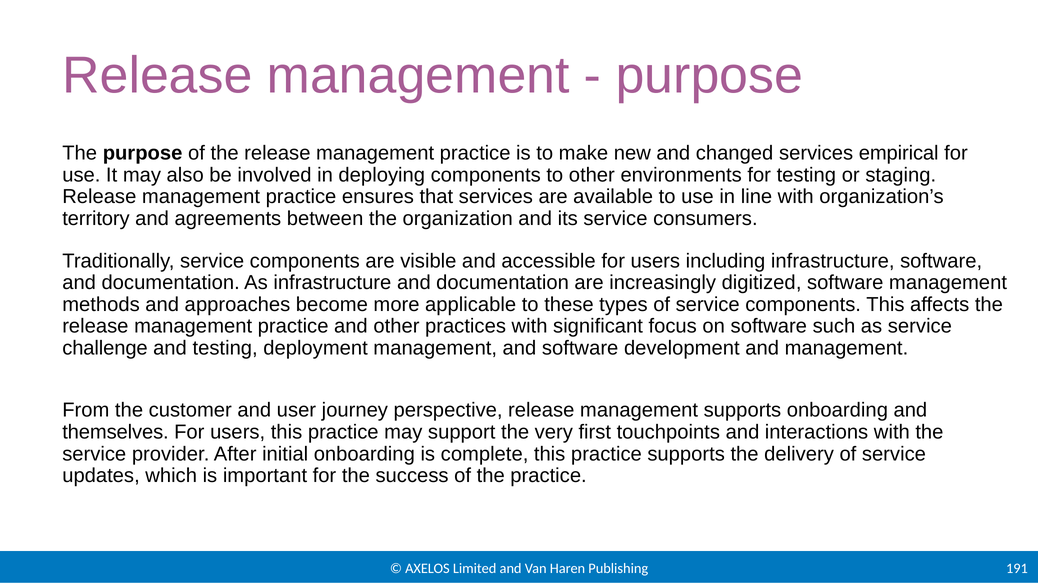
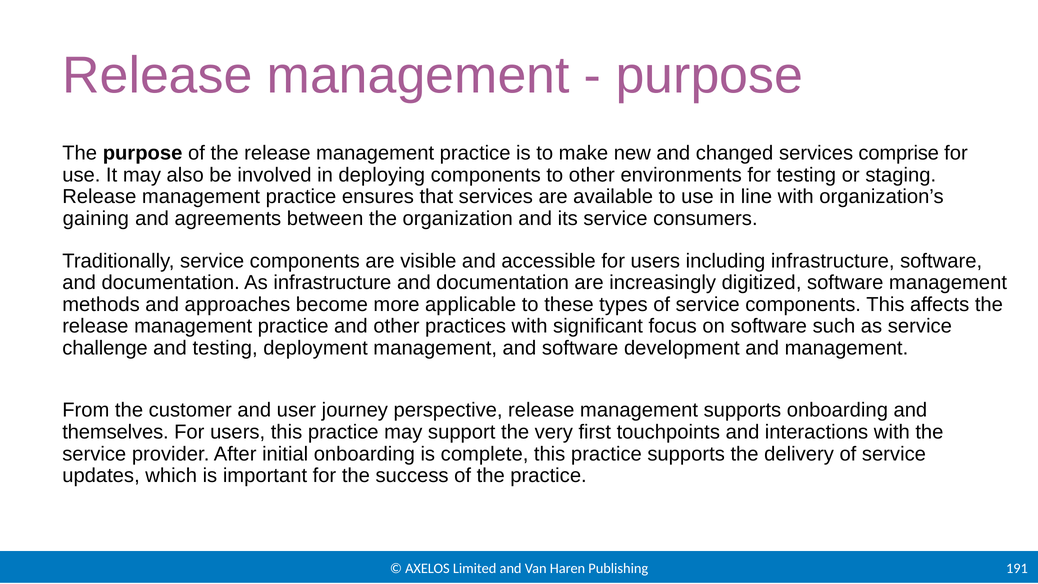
empirical: empirical -> comprise (899, 153)
territory: territory -> gaining (96, 219)
